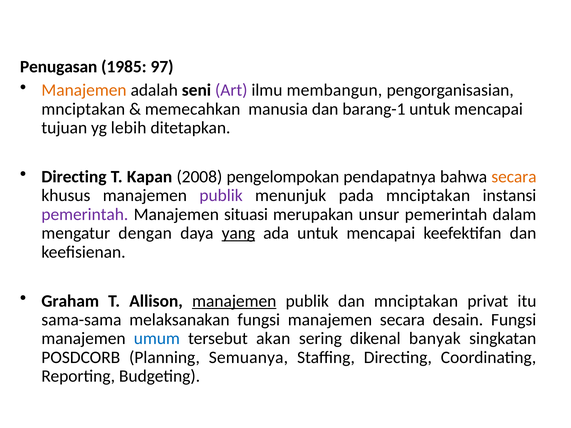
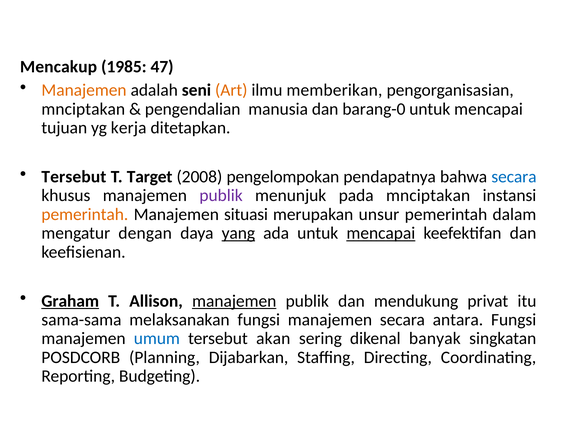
Penugasan: Penugasan -> Mencakup (59, 67)
97: 97 -> 47 (162, 67)
Art colour: purple -> orange (231, 90)
membangun: membangun -> memberikan (334, 90)
memecahkan: memecahkan -> pengendalian (193, 109)
barang-1: barang-1 -> barang-0 (374, 109)
lebih: lebih -> kerja (129, 128)
Directing: Directing -> Tersebut (74, 177)
Kapan: Kapan -> Target (150, 177)
secara colour: orange -> blue (514, 177)
pemerintah colour: purple -> orange (85, 215)
mencapai underline: none -> present (381, 233)
Graham underline: none -> present (70, 301)
dan mnciptakan: mnciptakan -> mendukung (416, 301)
desain: desain -> antara (458, 320)
Semuanya: Semuanya -> Dijabarkan (249, 358)
